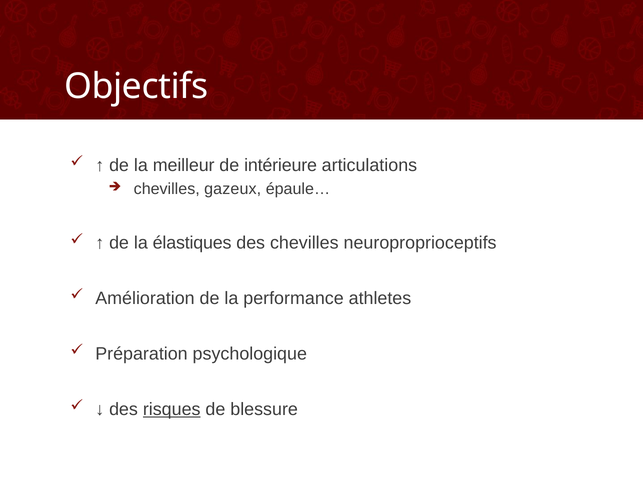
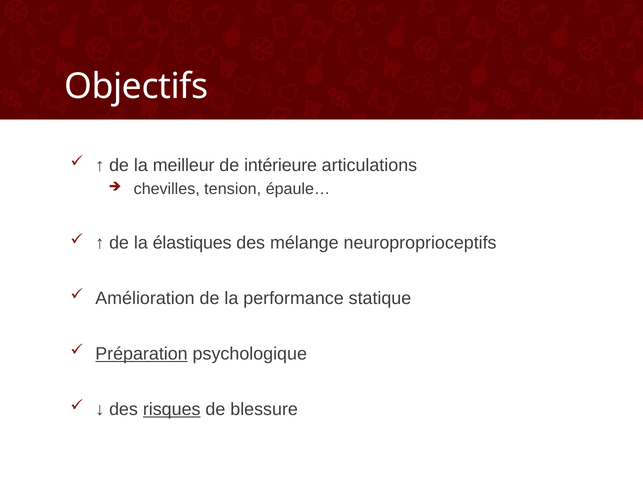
gazeux: gazeux -> tension (233, 189)
des chevilles: chevilles -> mélange (304, 243)
athletes: athletes -> statique (380, 299)
Préparation underline: none -> present (141, 354)
